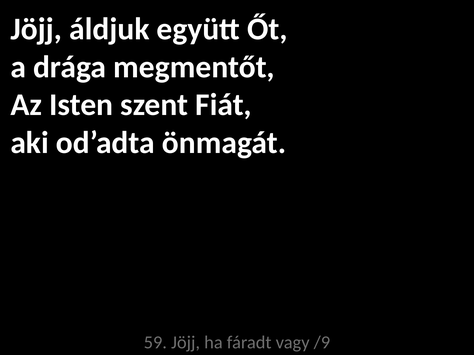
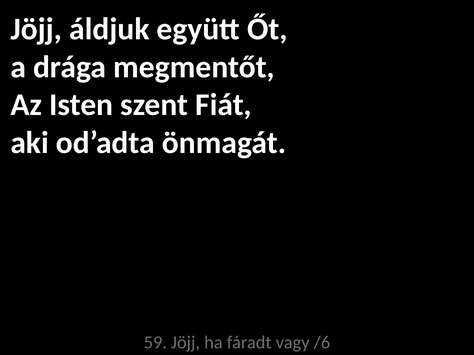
/9: /9 -> /6 (322, 343)
